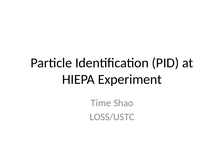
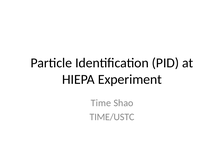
LOSS/USTC: LOSS/USTC -> TIME/USTC (112, 117)
